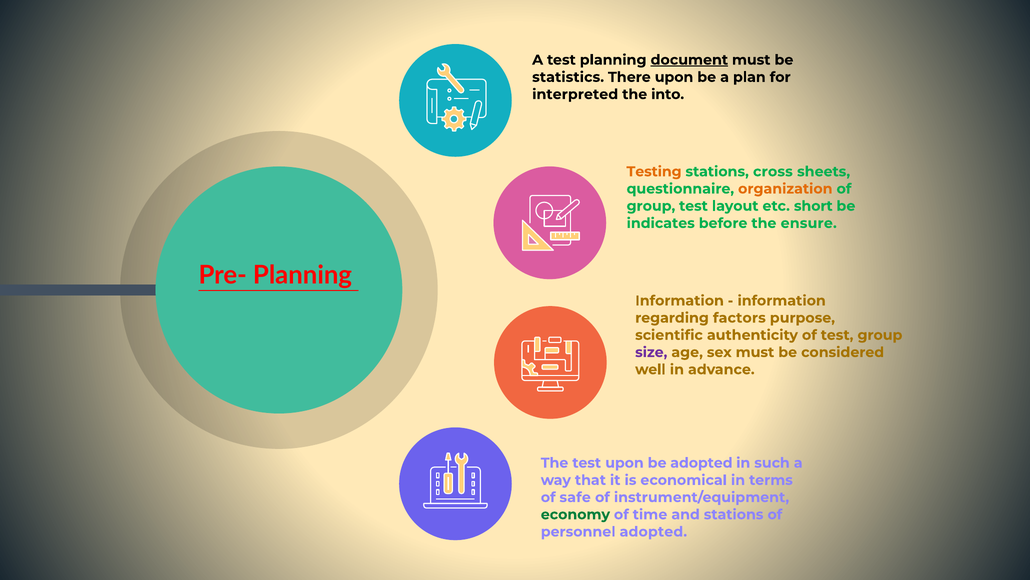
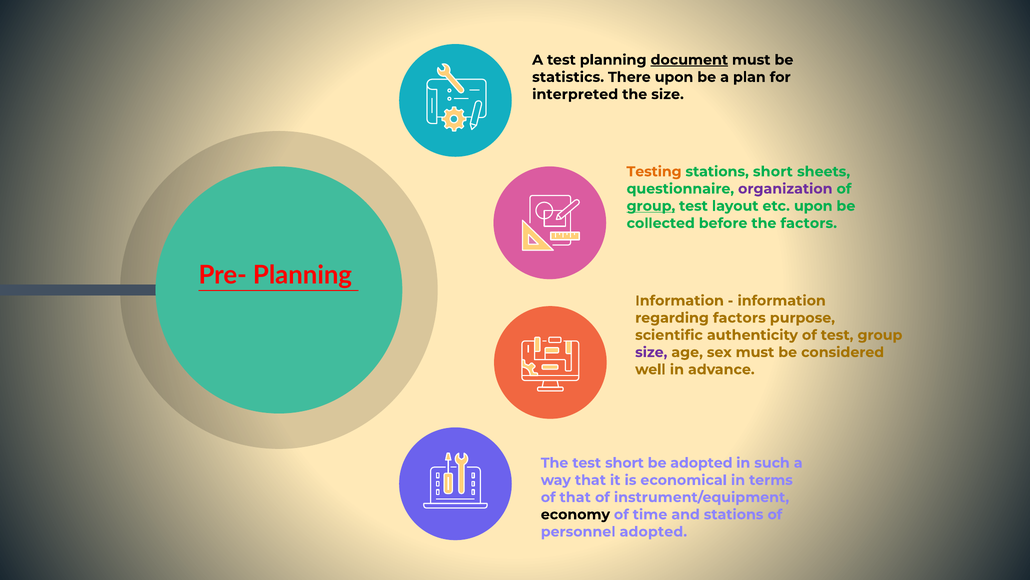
the into: into -> size (668, 94)
stations cross: cross -> short (773, 171)
organization colour: orange -> purple (785, 189)
group underline: none -> present (651, 206)
etc short: short -> upon (813, 206)
indicates: indicates -> collected (661, 223)
the ensure: ensure -> factors (809, 223)
test upon: upon -> short (624, 462)
of safe: safe -> that (575, 497)
economy colour: green -> black (575, 514)
